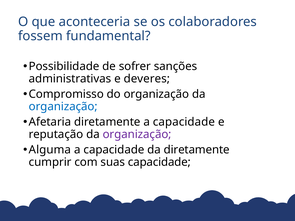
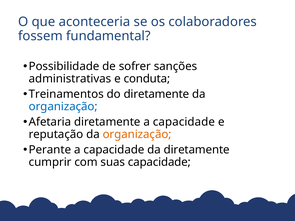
deveres: deveres -> conduta (147, 79)
Compromisso: Compromisso -> Treinamentos (66, 94)
do organização: organização -> diretamente (156, 94)
organização colour: purple -> orange (137, 134)
Alguma: Alguma -> Perante (50, 150)
